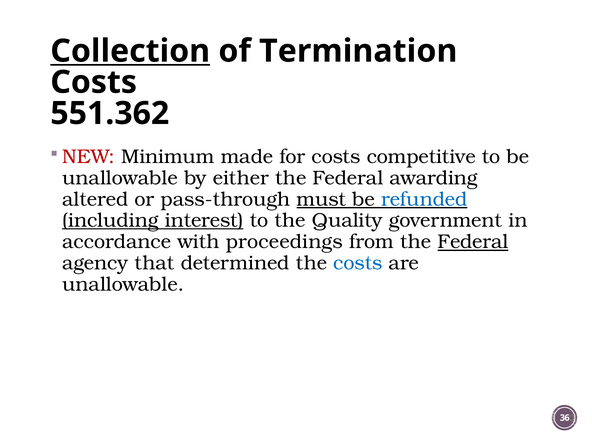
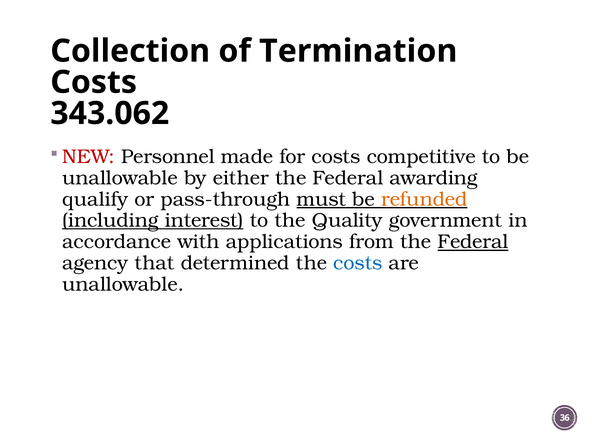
Collection underline: present -> none (130, 51)
551.362: 551.362 -> 343.062 (110, 113)
Minimum: Minimum -> Personnel (168, 157)
altered: altered -> qualify (95, 199)
refunded colour: blue -> orange (424, 199)
proceedings: proceedings -> applications (284, 242)
